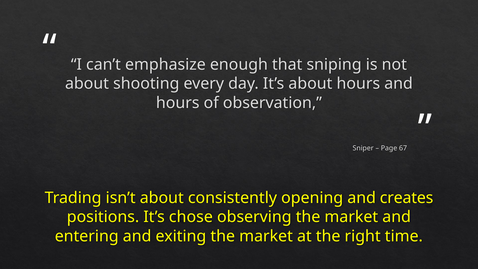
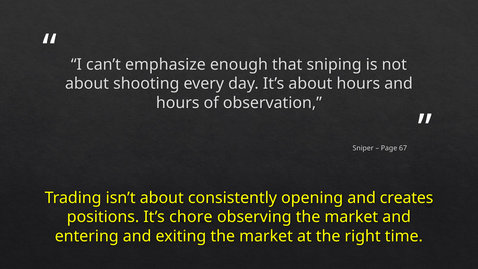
chose: chose -> chore (191, 217)
